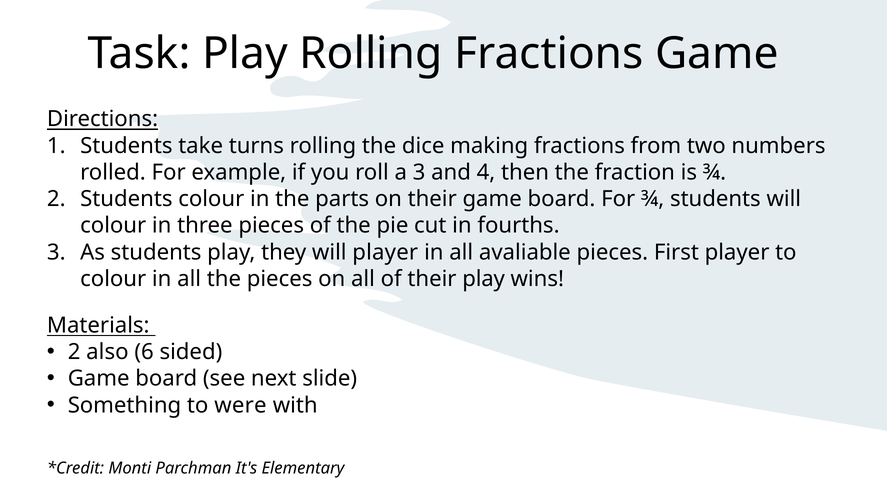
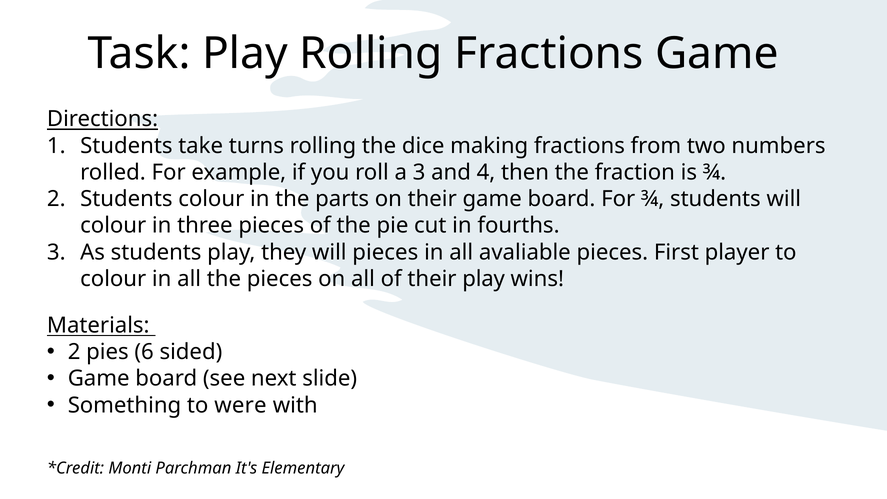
will player: player -> pieces (385, 252)
also: also -> pies (107, 352)
